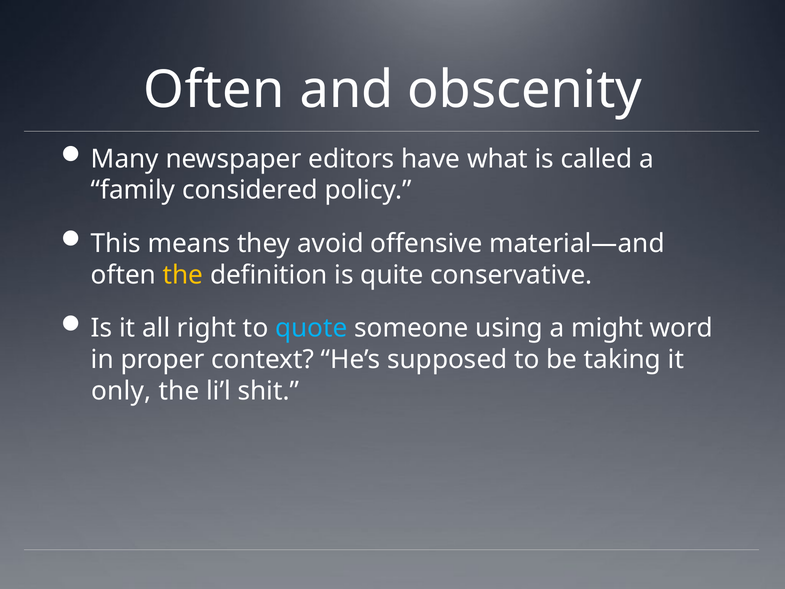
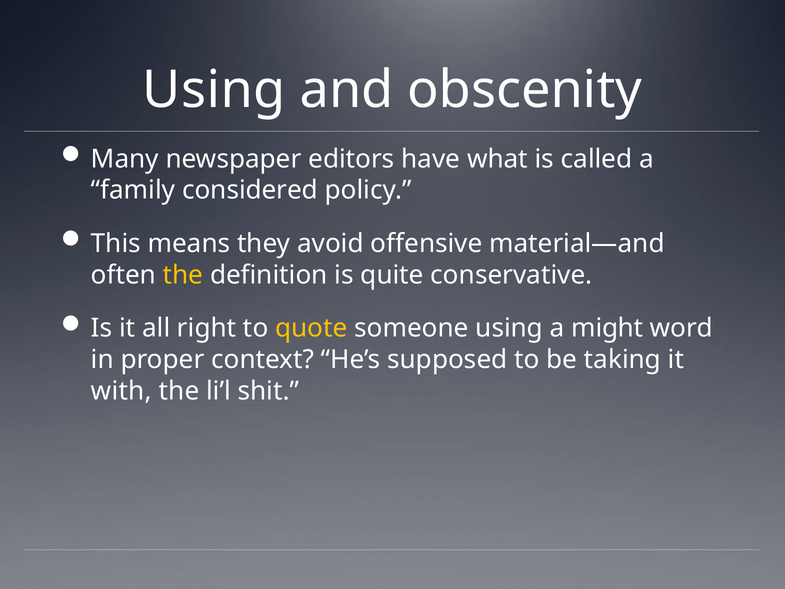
Often: Often -> Using (214, 90)
quote colour: light blue -> yellow (311, 328)
only: only -> with (121, 391)
